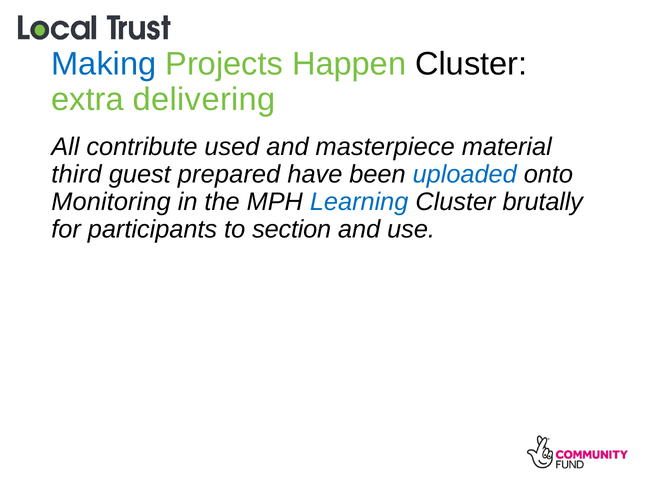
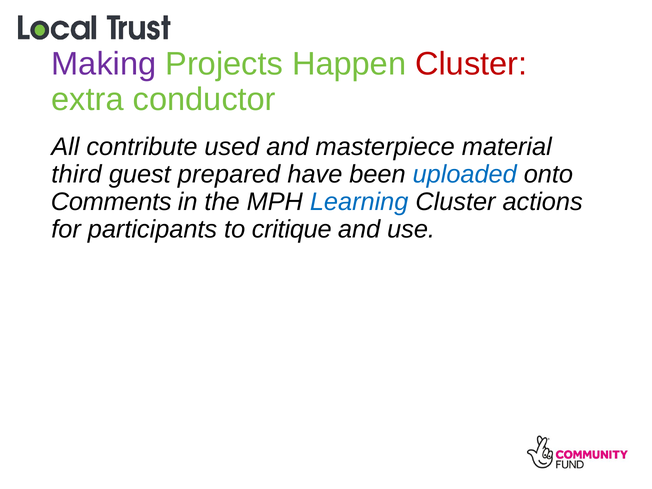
Making colour: blue -> purple (104, 64)
Cluster colour: black -> red (471, 64)
delivering: delivering -> conductor (204, 99)
Monitoring: Monitoring -> Comments (111, 202)
brutally: brutally -> actions (543, 202)
section: section -> critique (292, 229)
